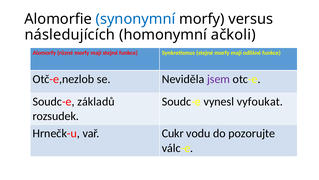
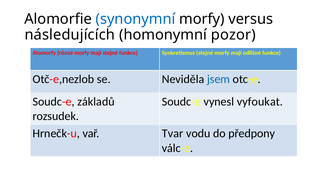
ačkoli: ačkoli -> pozor (233, 35)
jsem colour: purple -> blue (219, 79)
Cukr: Cukr -> Tvar (173, 133)
pozorujte: pozorujte -> předpony (252, 133)
